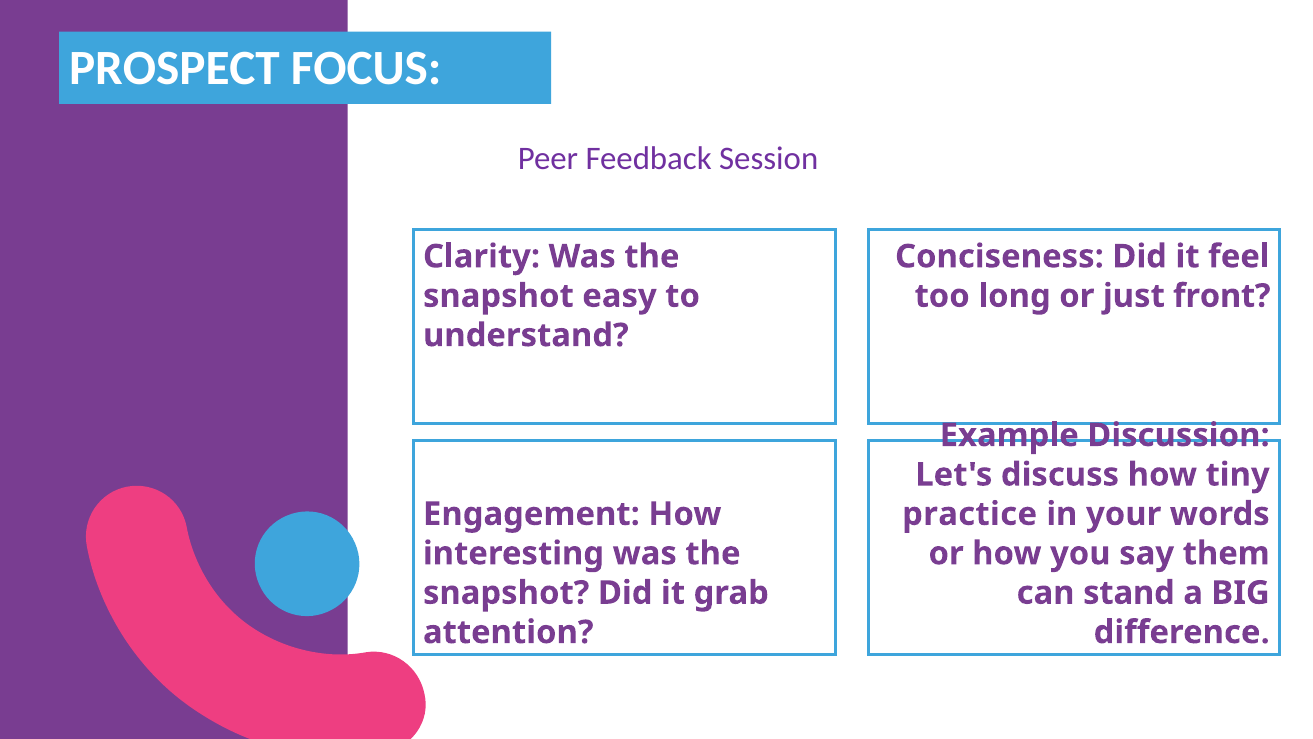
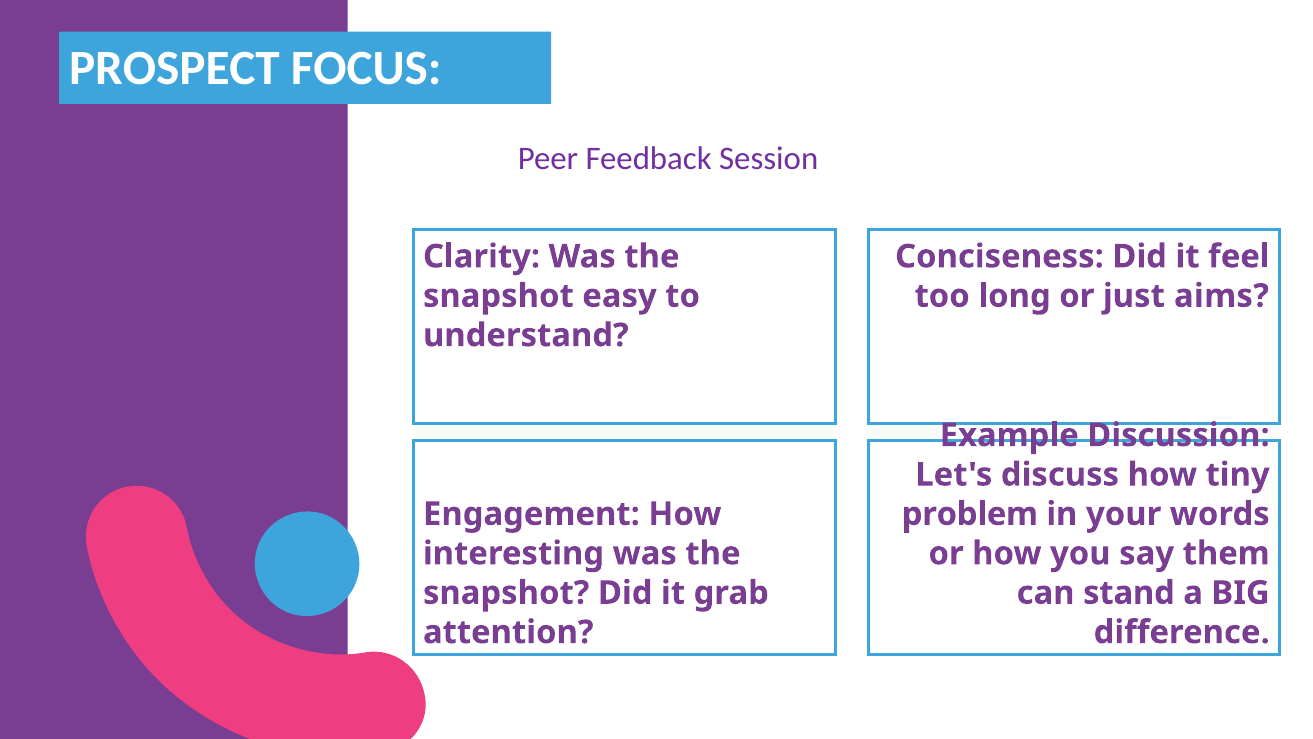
front: front -> aims (1221, 296)
practice: practice -> problem (970, 514)
